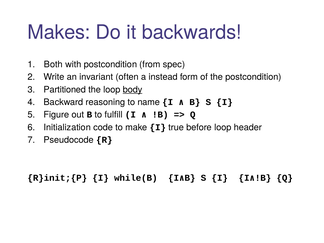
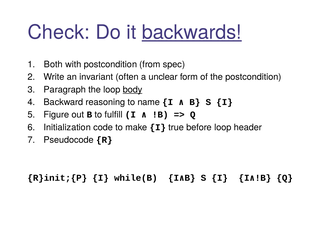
Makes: Makes -> Check (59, 32)
backwards underline: none -> present (192, 32)
instead: instead -> unclear (163, 77)
Partitioned: Partitioned -> Paragraph (65, 90)
